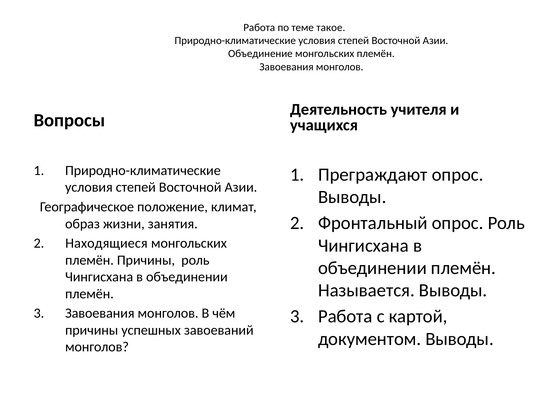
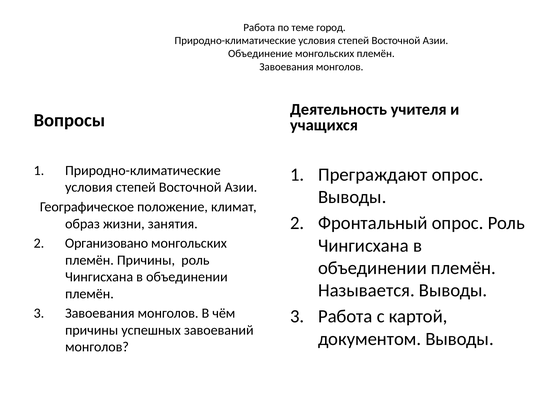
такое: такое -> город (331, 28)
Находящиеся: Находящиеся -> Организовано (107, 243)
